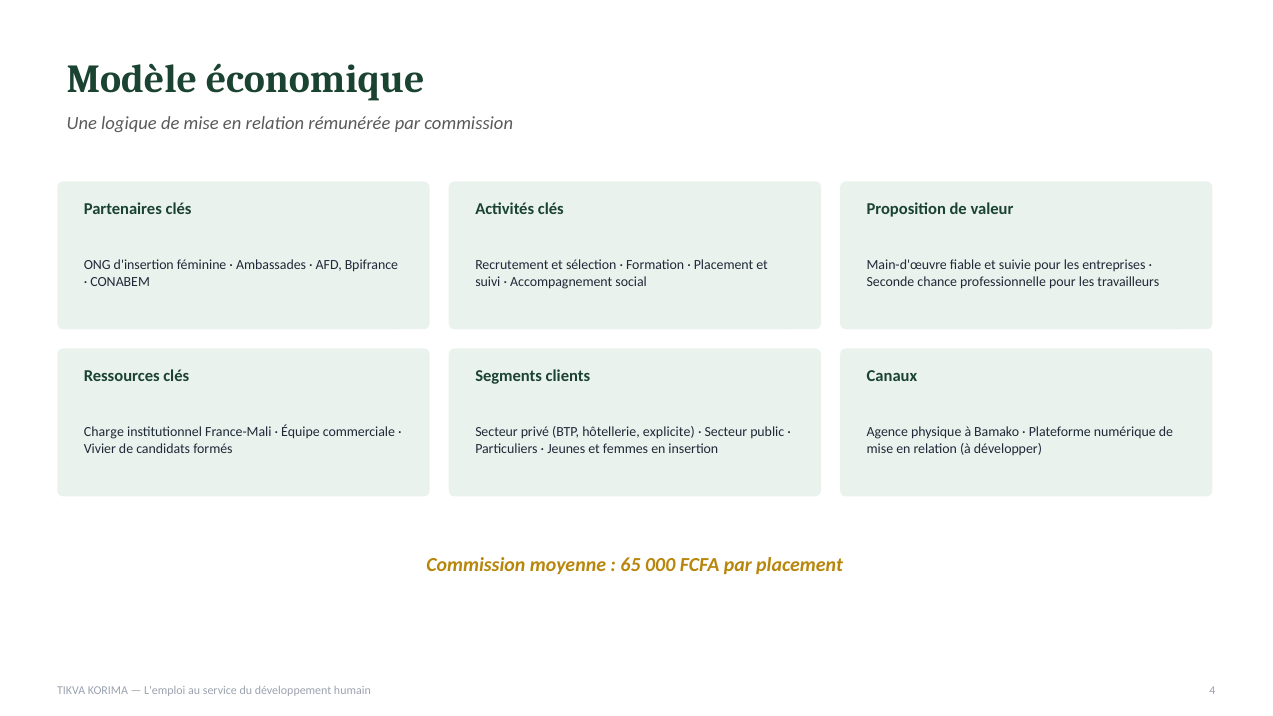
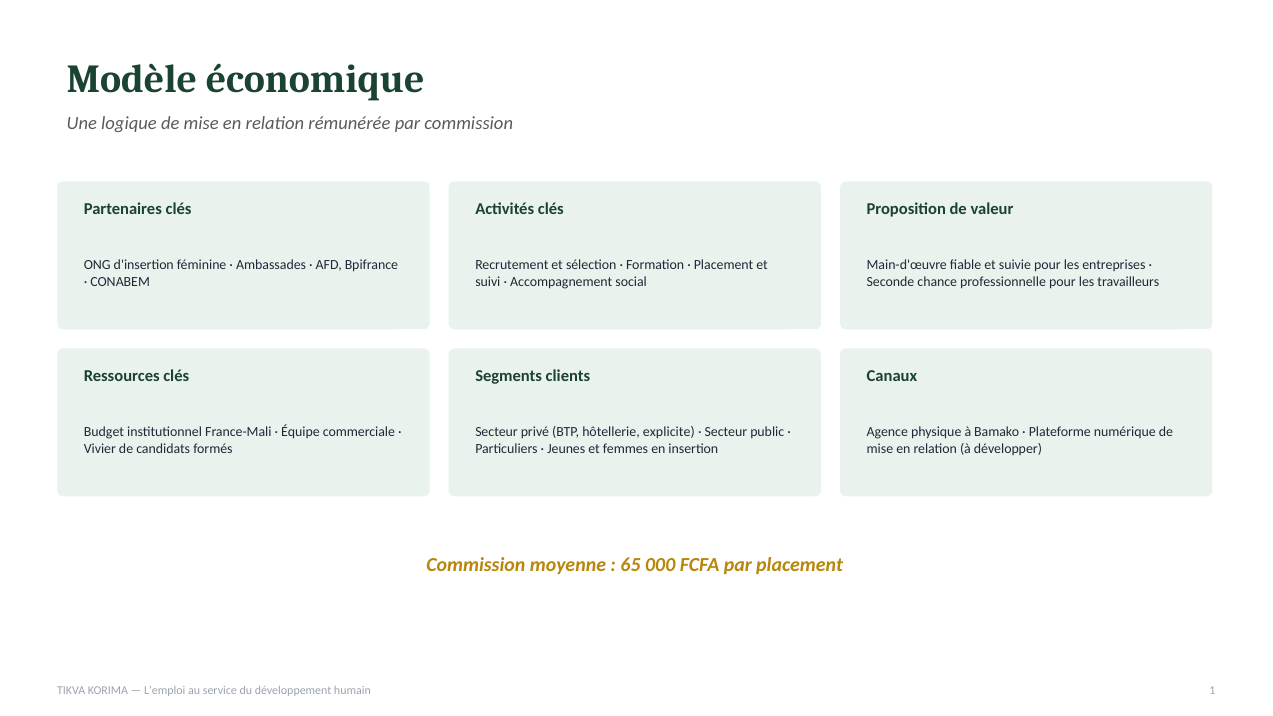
Charge: Charge -> Budget (104, 432)
4: 4 -> 1 (1212, 691)
